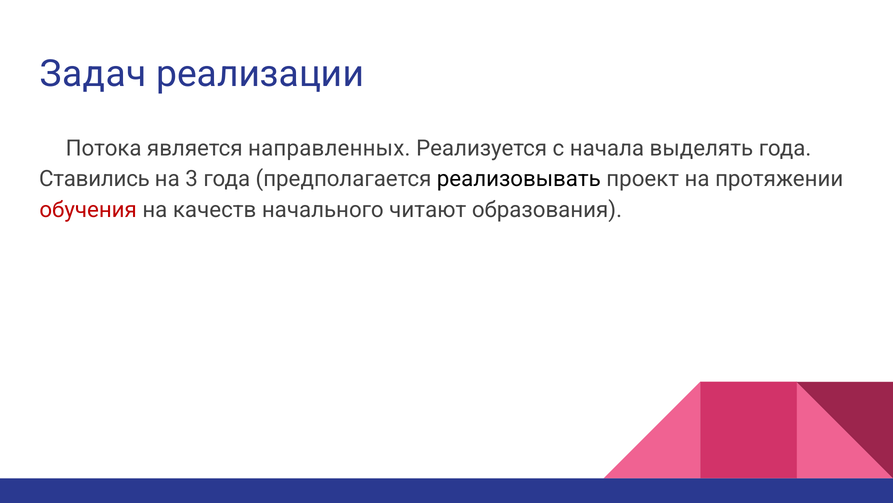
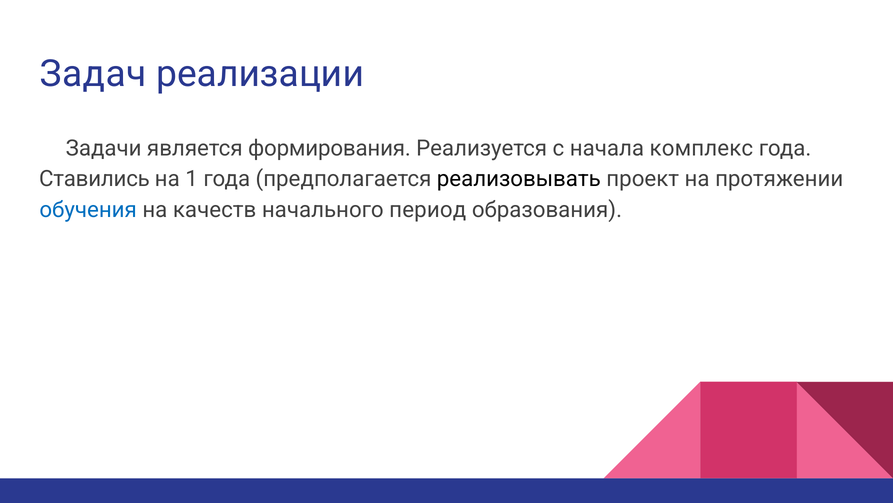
Потока: Потока -> Задачи (104, 148)
направленных: направленных -> формирования (329, 148)
выделять: выделять -> комплекс (701, 148)
3: 3 -> 1 (192, 179)
обучения colour: red -> blue (88, 210)
читают: читают -> период (428, 210)
